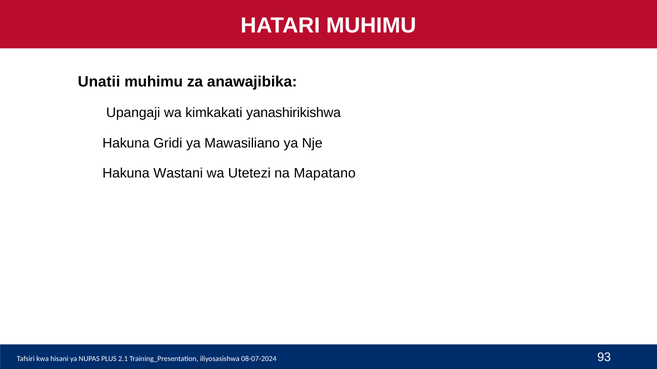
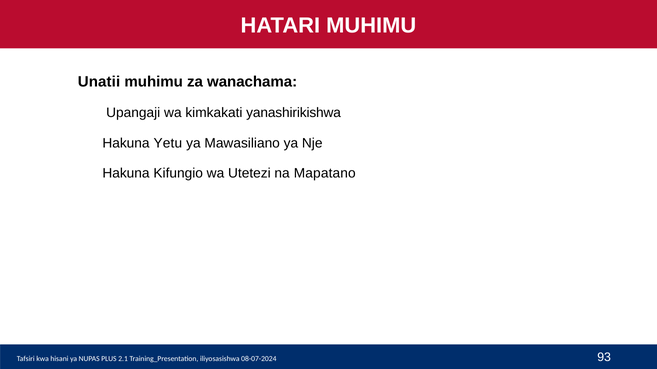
anawajibika: anawajibika -> wanachama (252, 82)
Gridi: Gridi -> Yetu (168, 143)
Wastani: Wastani -> Kifungio (178, 174)
